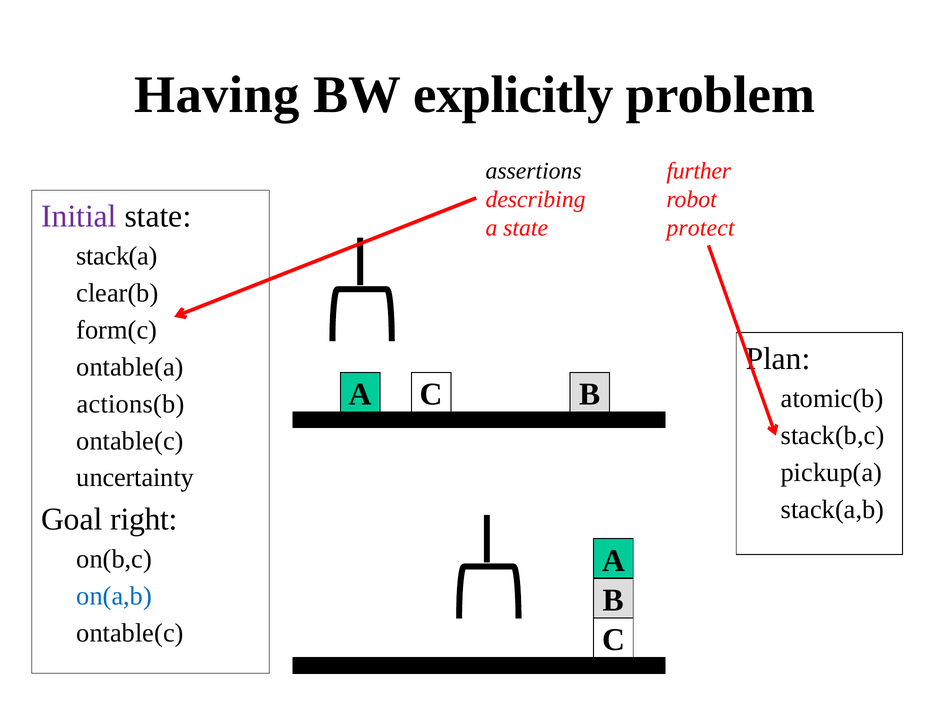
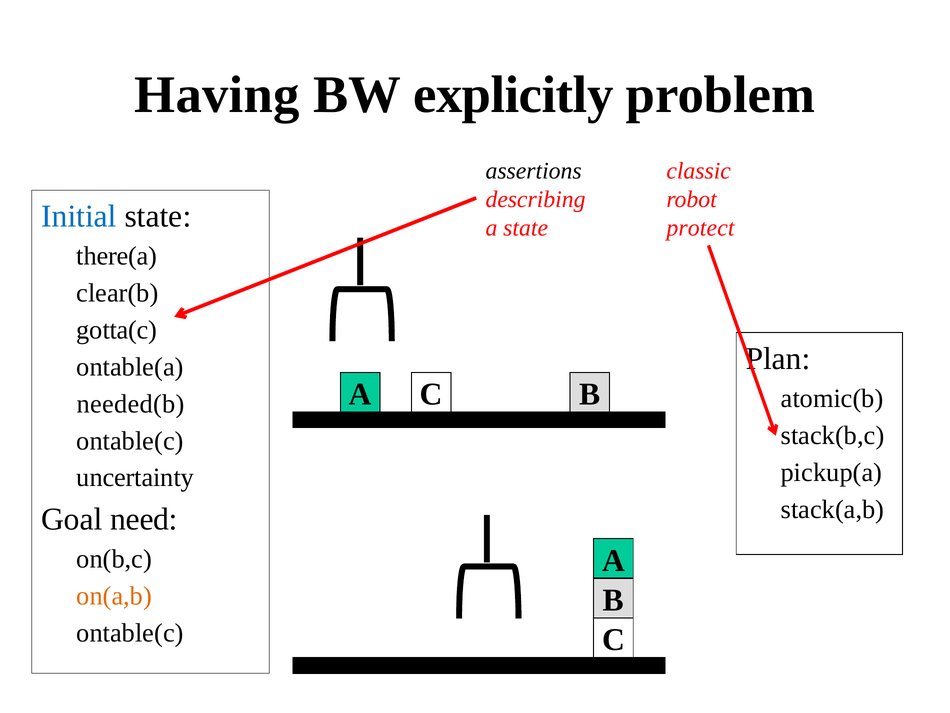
further: further -> classic (699, 171)
Initial colour: purple -> blue (79, 216)
stack(a: stack(a -> there(a (117, 256)
form(c: form(c -> gotta(c (117, 330)
actions(b: actions(b -> needed(b (131, 404)
right: right -> need (144, 519)
on(a,b colour: blue -> orange (114, 596)
